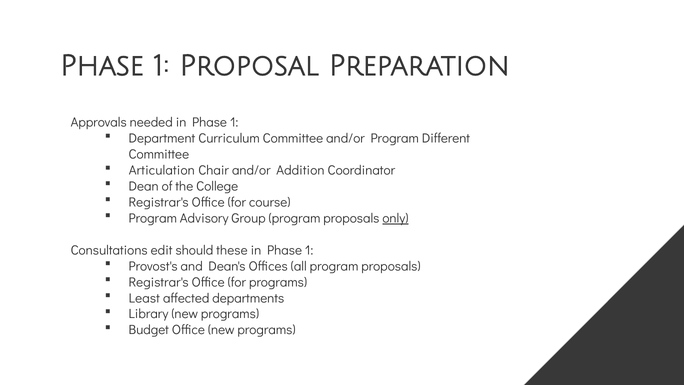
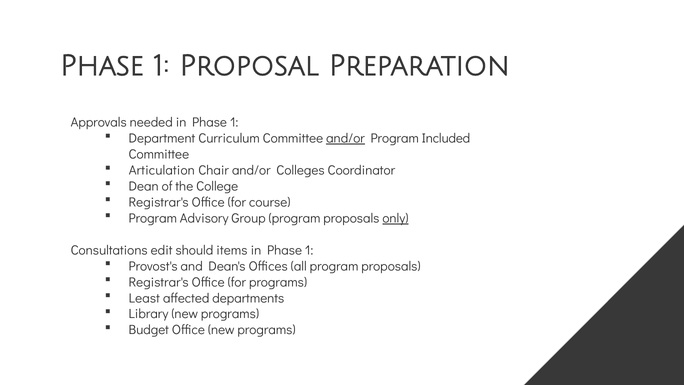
and/or underline: none -> present (345, 138)
Different: Different -> Included (446, 138)
Addition: Addition -> Colleges (300, 170)
these: these -> items (232, 250)
